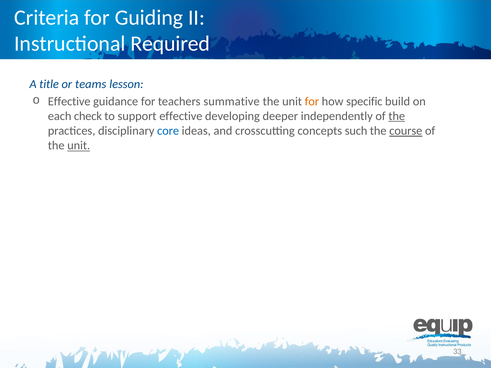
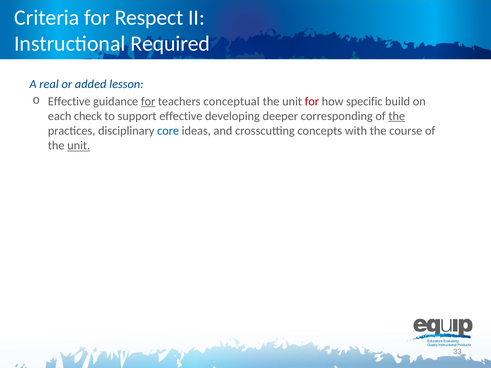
Guiding: Guiding -> Respect (149, 18)
title: title -> real (49, 84)
teams: teams -> added (91, 84)
for underline: none -> present (148, 102)
summative: summative -> conceptual (232, 102)
for colour: orange -> red (312, 102)
independently: independently -> corresponding (337, 116)
such: such -> with (356, 131)
course underline: present -> none (406, 131)
